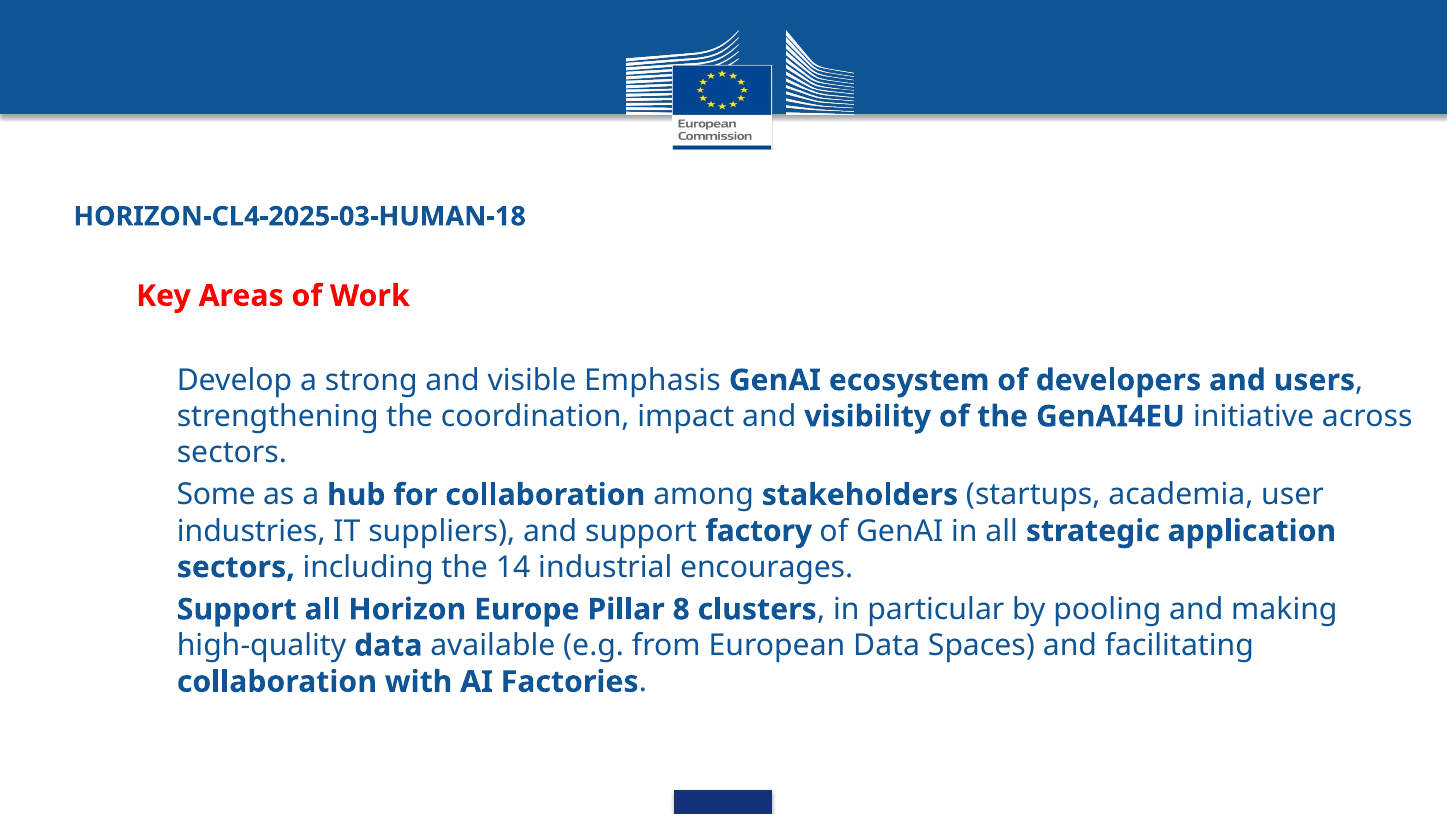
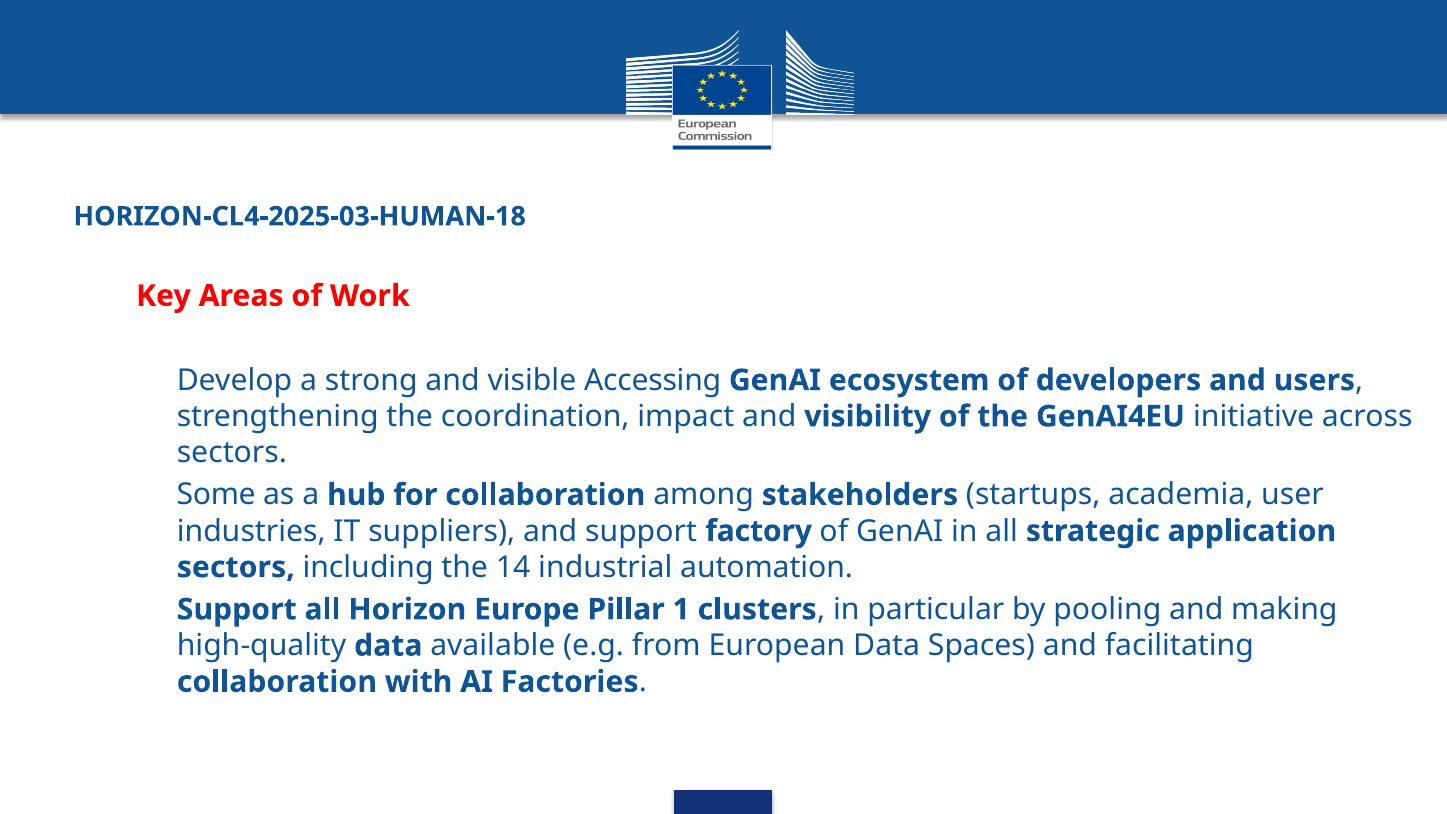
Emphasis: Emphasis -> Accessing (653, 380)
encourages: encourages -> automation (767, 567)
8: 8 -> 1 (681, 609)
